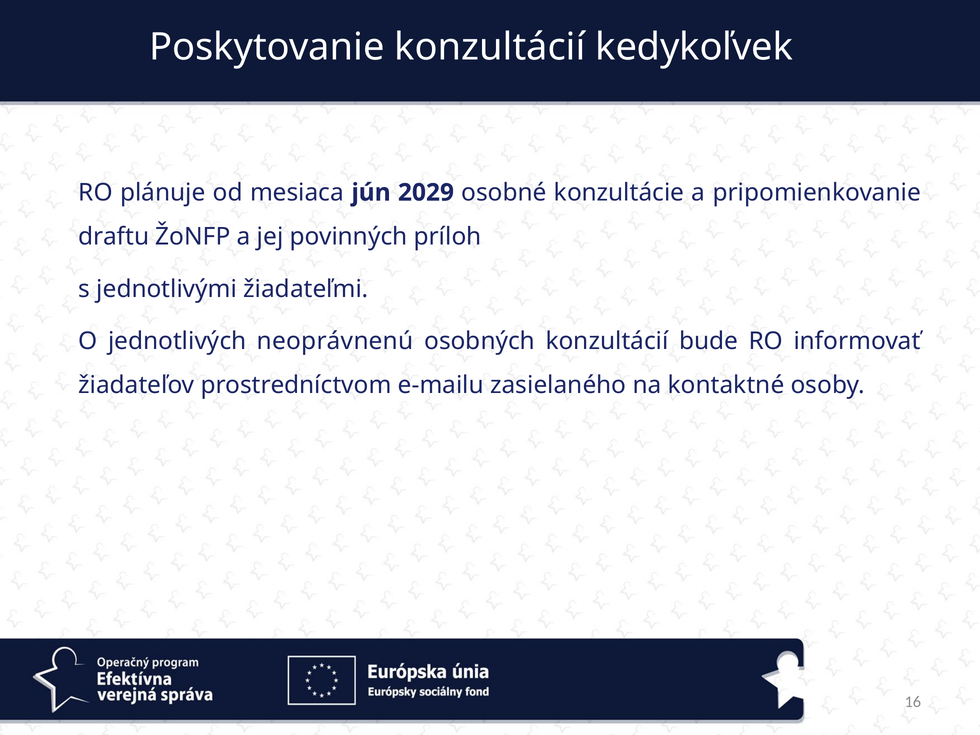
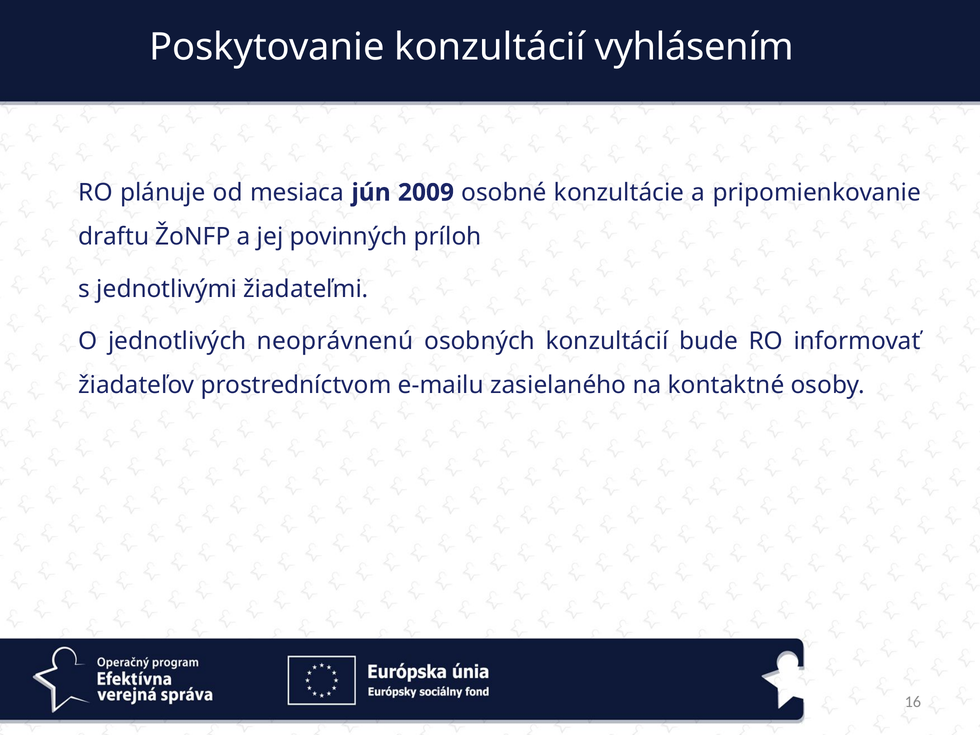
kedykoľvek: kedykoľvek -> vyhlásením (694, 47)
2029: 2029 -> 2009 (426, 193)
